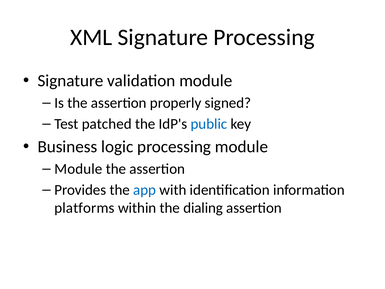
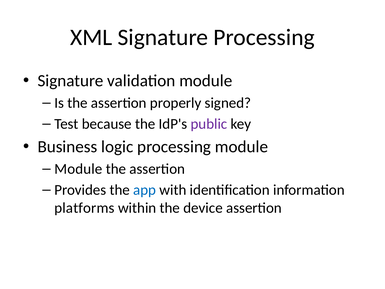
patched: patched -> because (107, 124)
public colour: blue -> purple (209, 124)
dialing: dialing -> device (203, 208)
